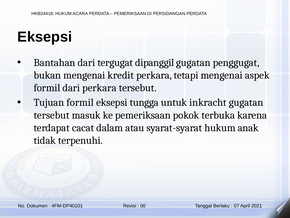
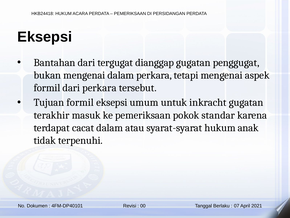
dipanggil: dipanggil -> dianggap (155, 62)
mengenai kredit: kredit -> dalam (121, 75)
tungga: tungga -> umum (144, 102)
tersebut: tersebut -> terakhir (52, 115)
terbuka: terbuka -> standar (218, 115)
